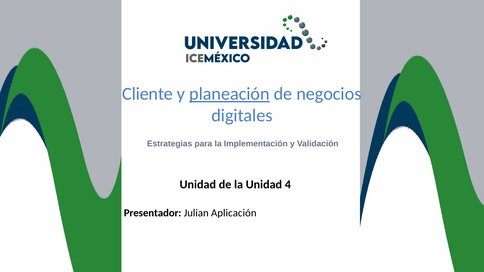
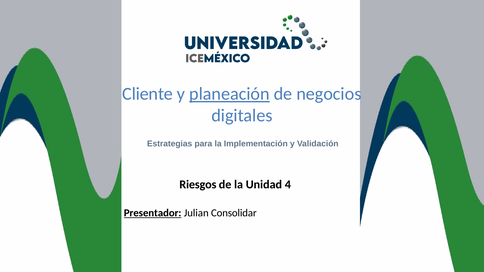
Unidad: Unidad -> Riesgos (198, 185)
Presentador underline: none -> present (153, 213)
Aplicación: Aplicación -> Consolidar (234, 213)
